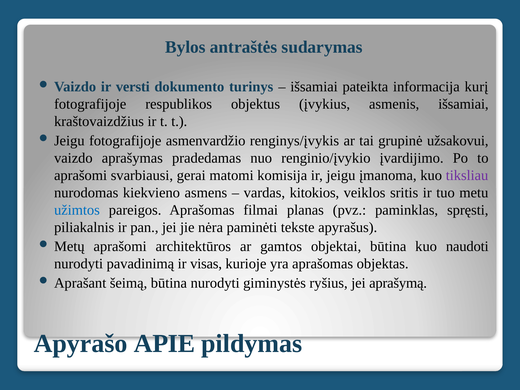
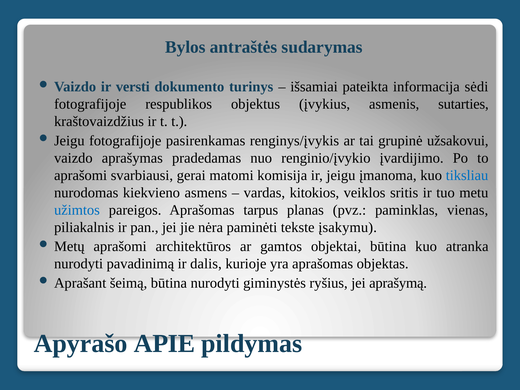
kurį: kurį -> sėdi (476, 87)
asmenis išsamiai: išsamiai -> sutarties (463, 104)
asmenvardžio: asmenvardžio -> pasirenkamas (206, 141)
tiksliau colour: purple -> blue (467, 175)
filmai: filmai -> tarpus (261, 210)
spręsti: spręsti -> vienas (468, 210)
apyrašus: apyrašus -> įsakymu (348, 227)
naudoti: naudoti -> atranka (467, 246)
visas: visas -> dalis (206, 264)
